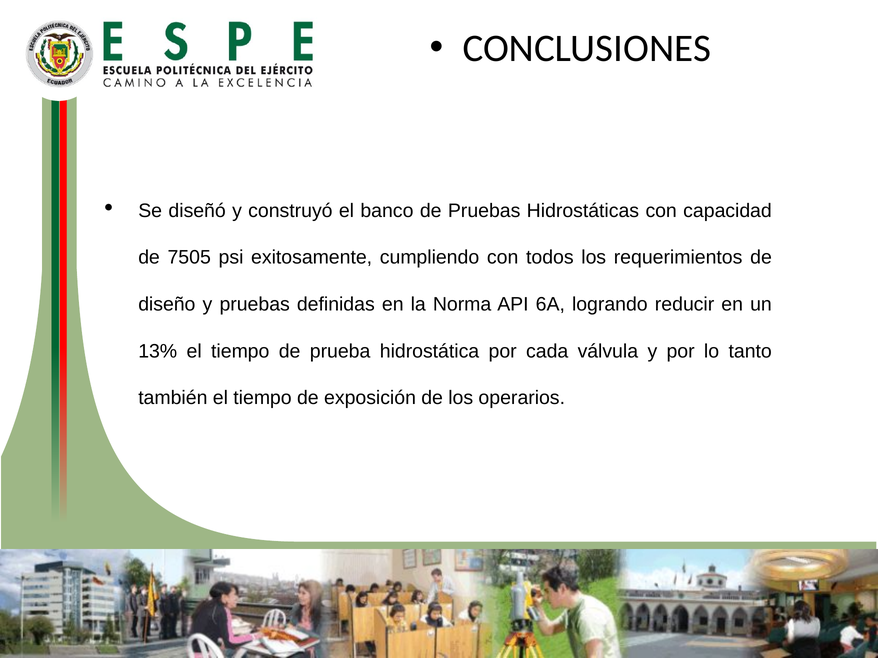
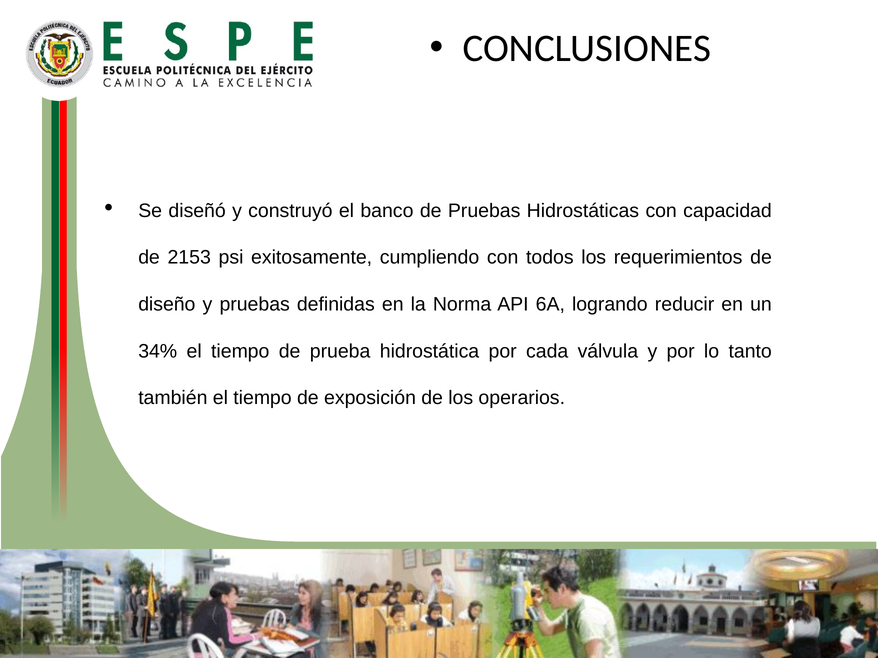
7505: 7505 -> 2153 (189, 258)
13%: 13% -> 34% (158, 351)
